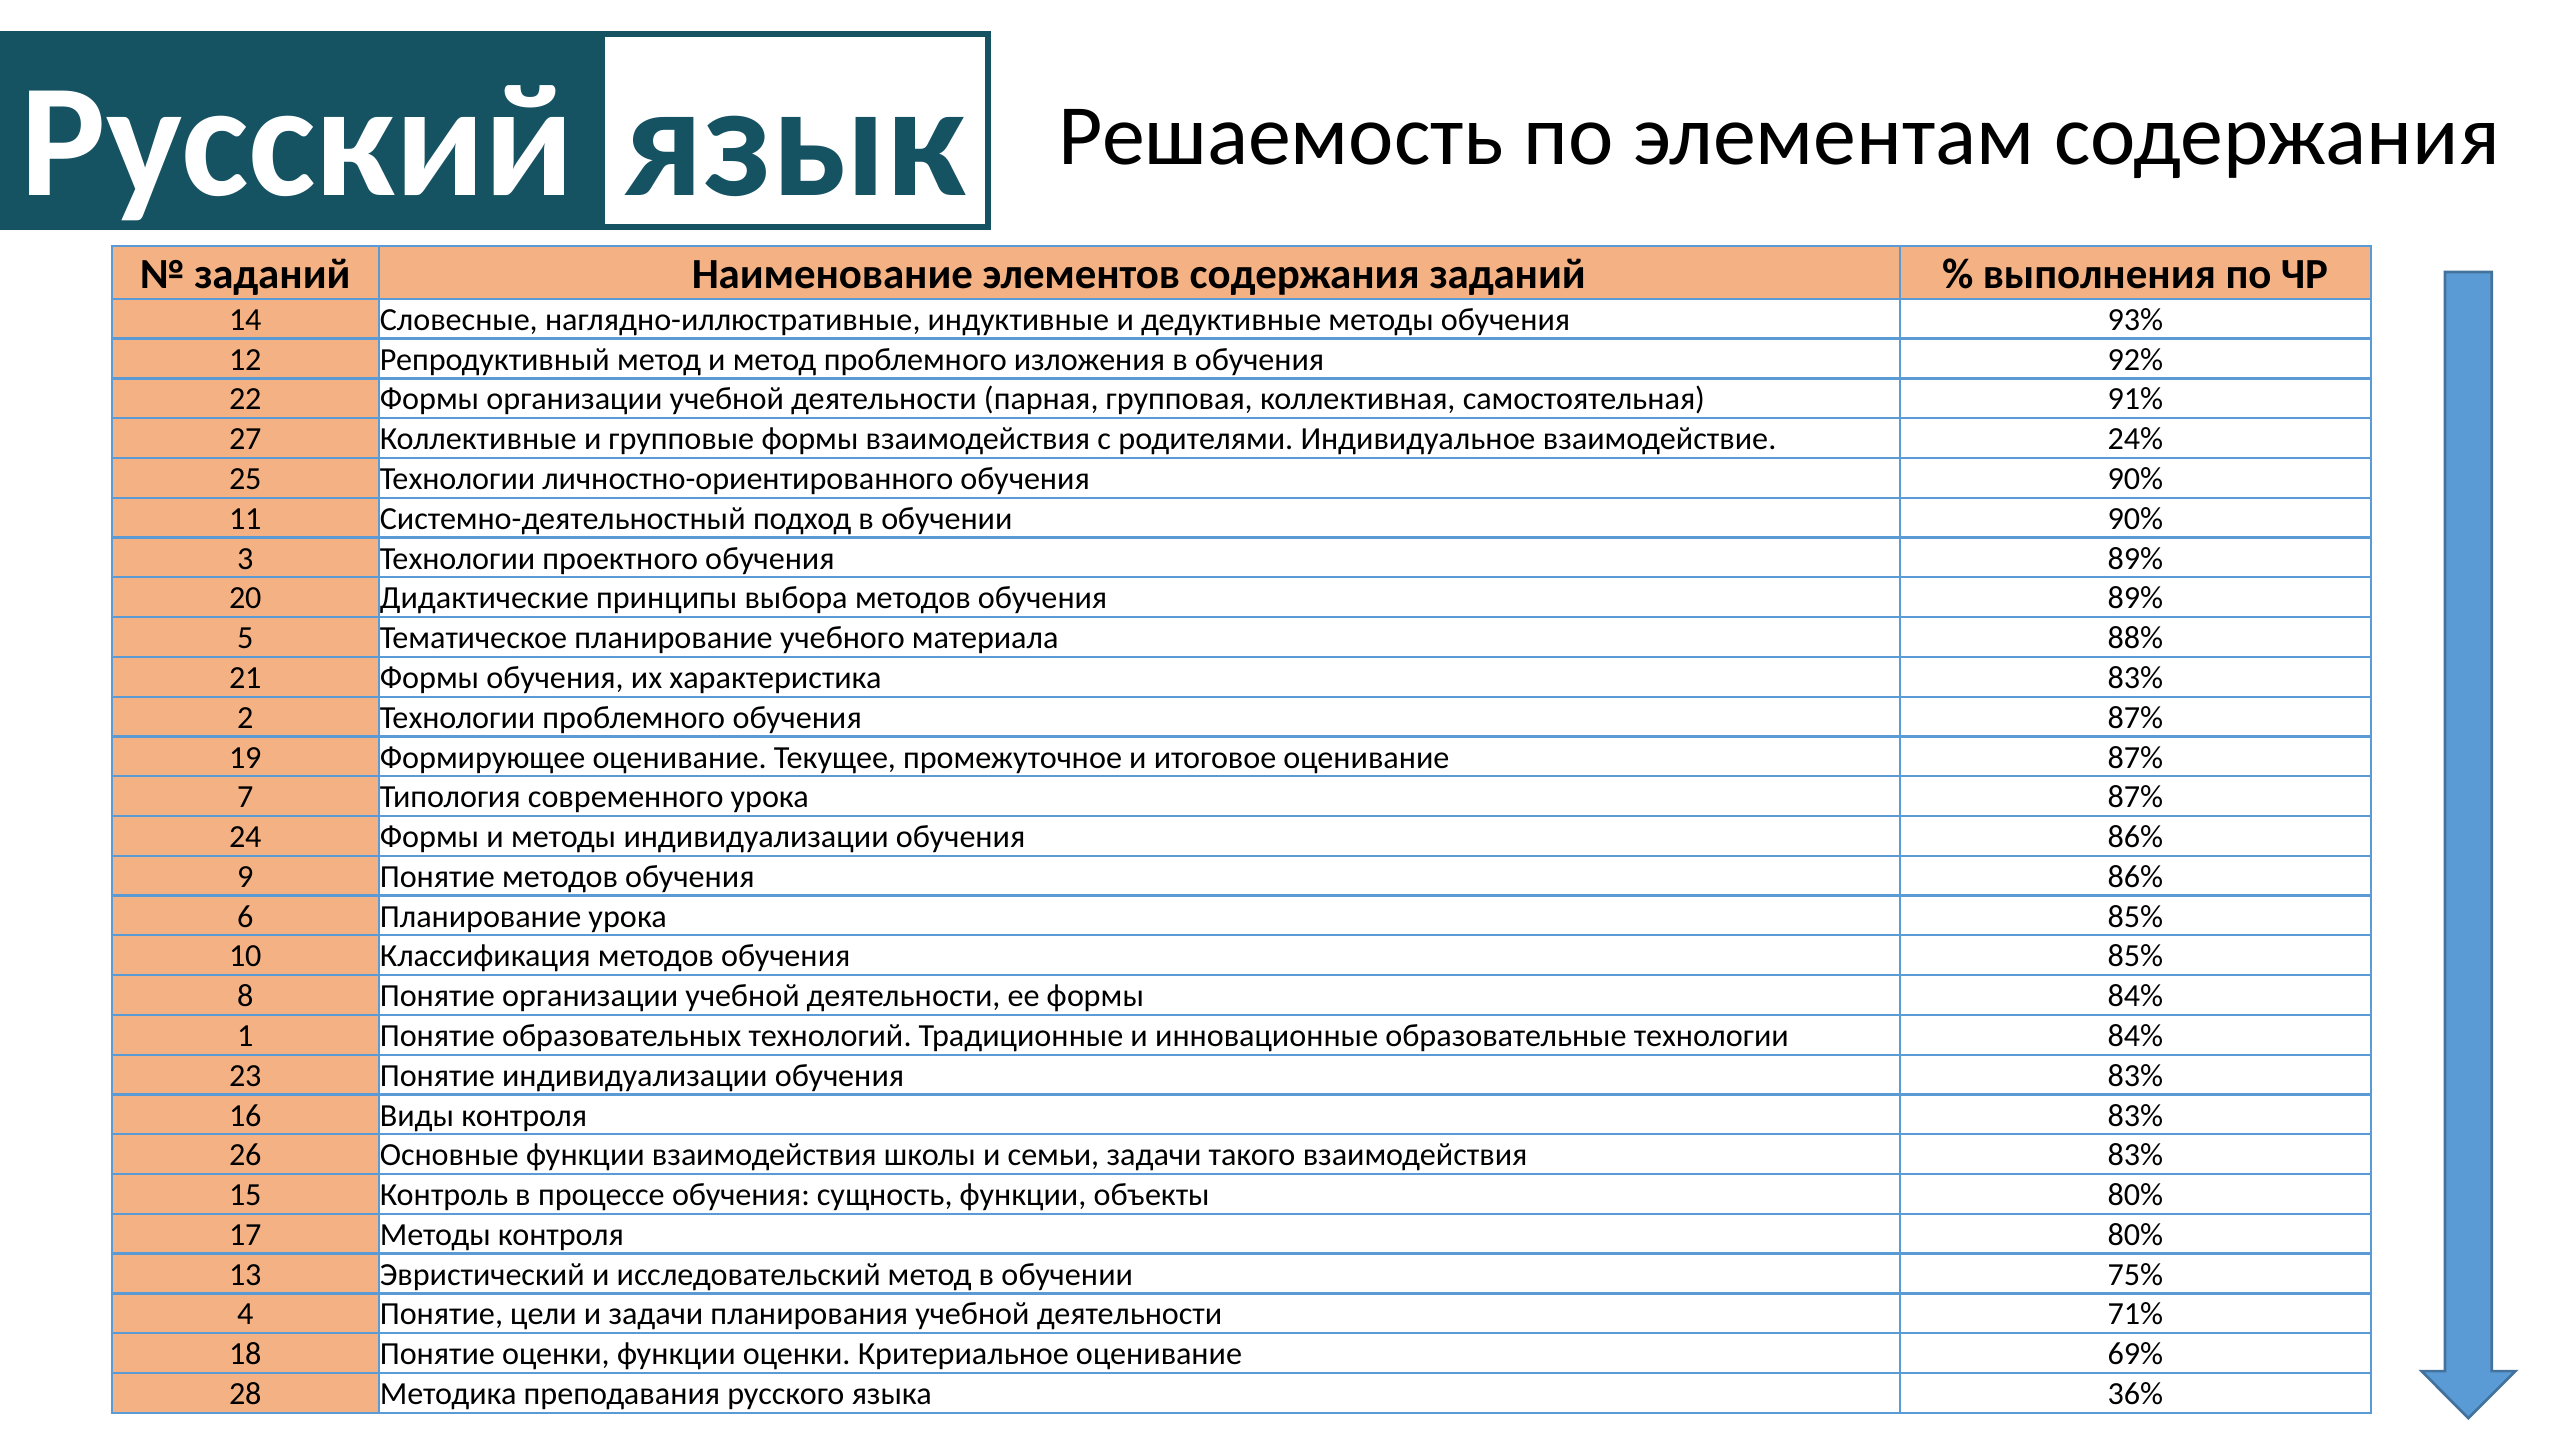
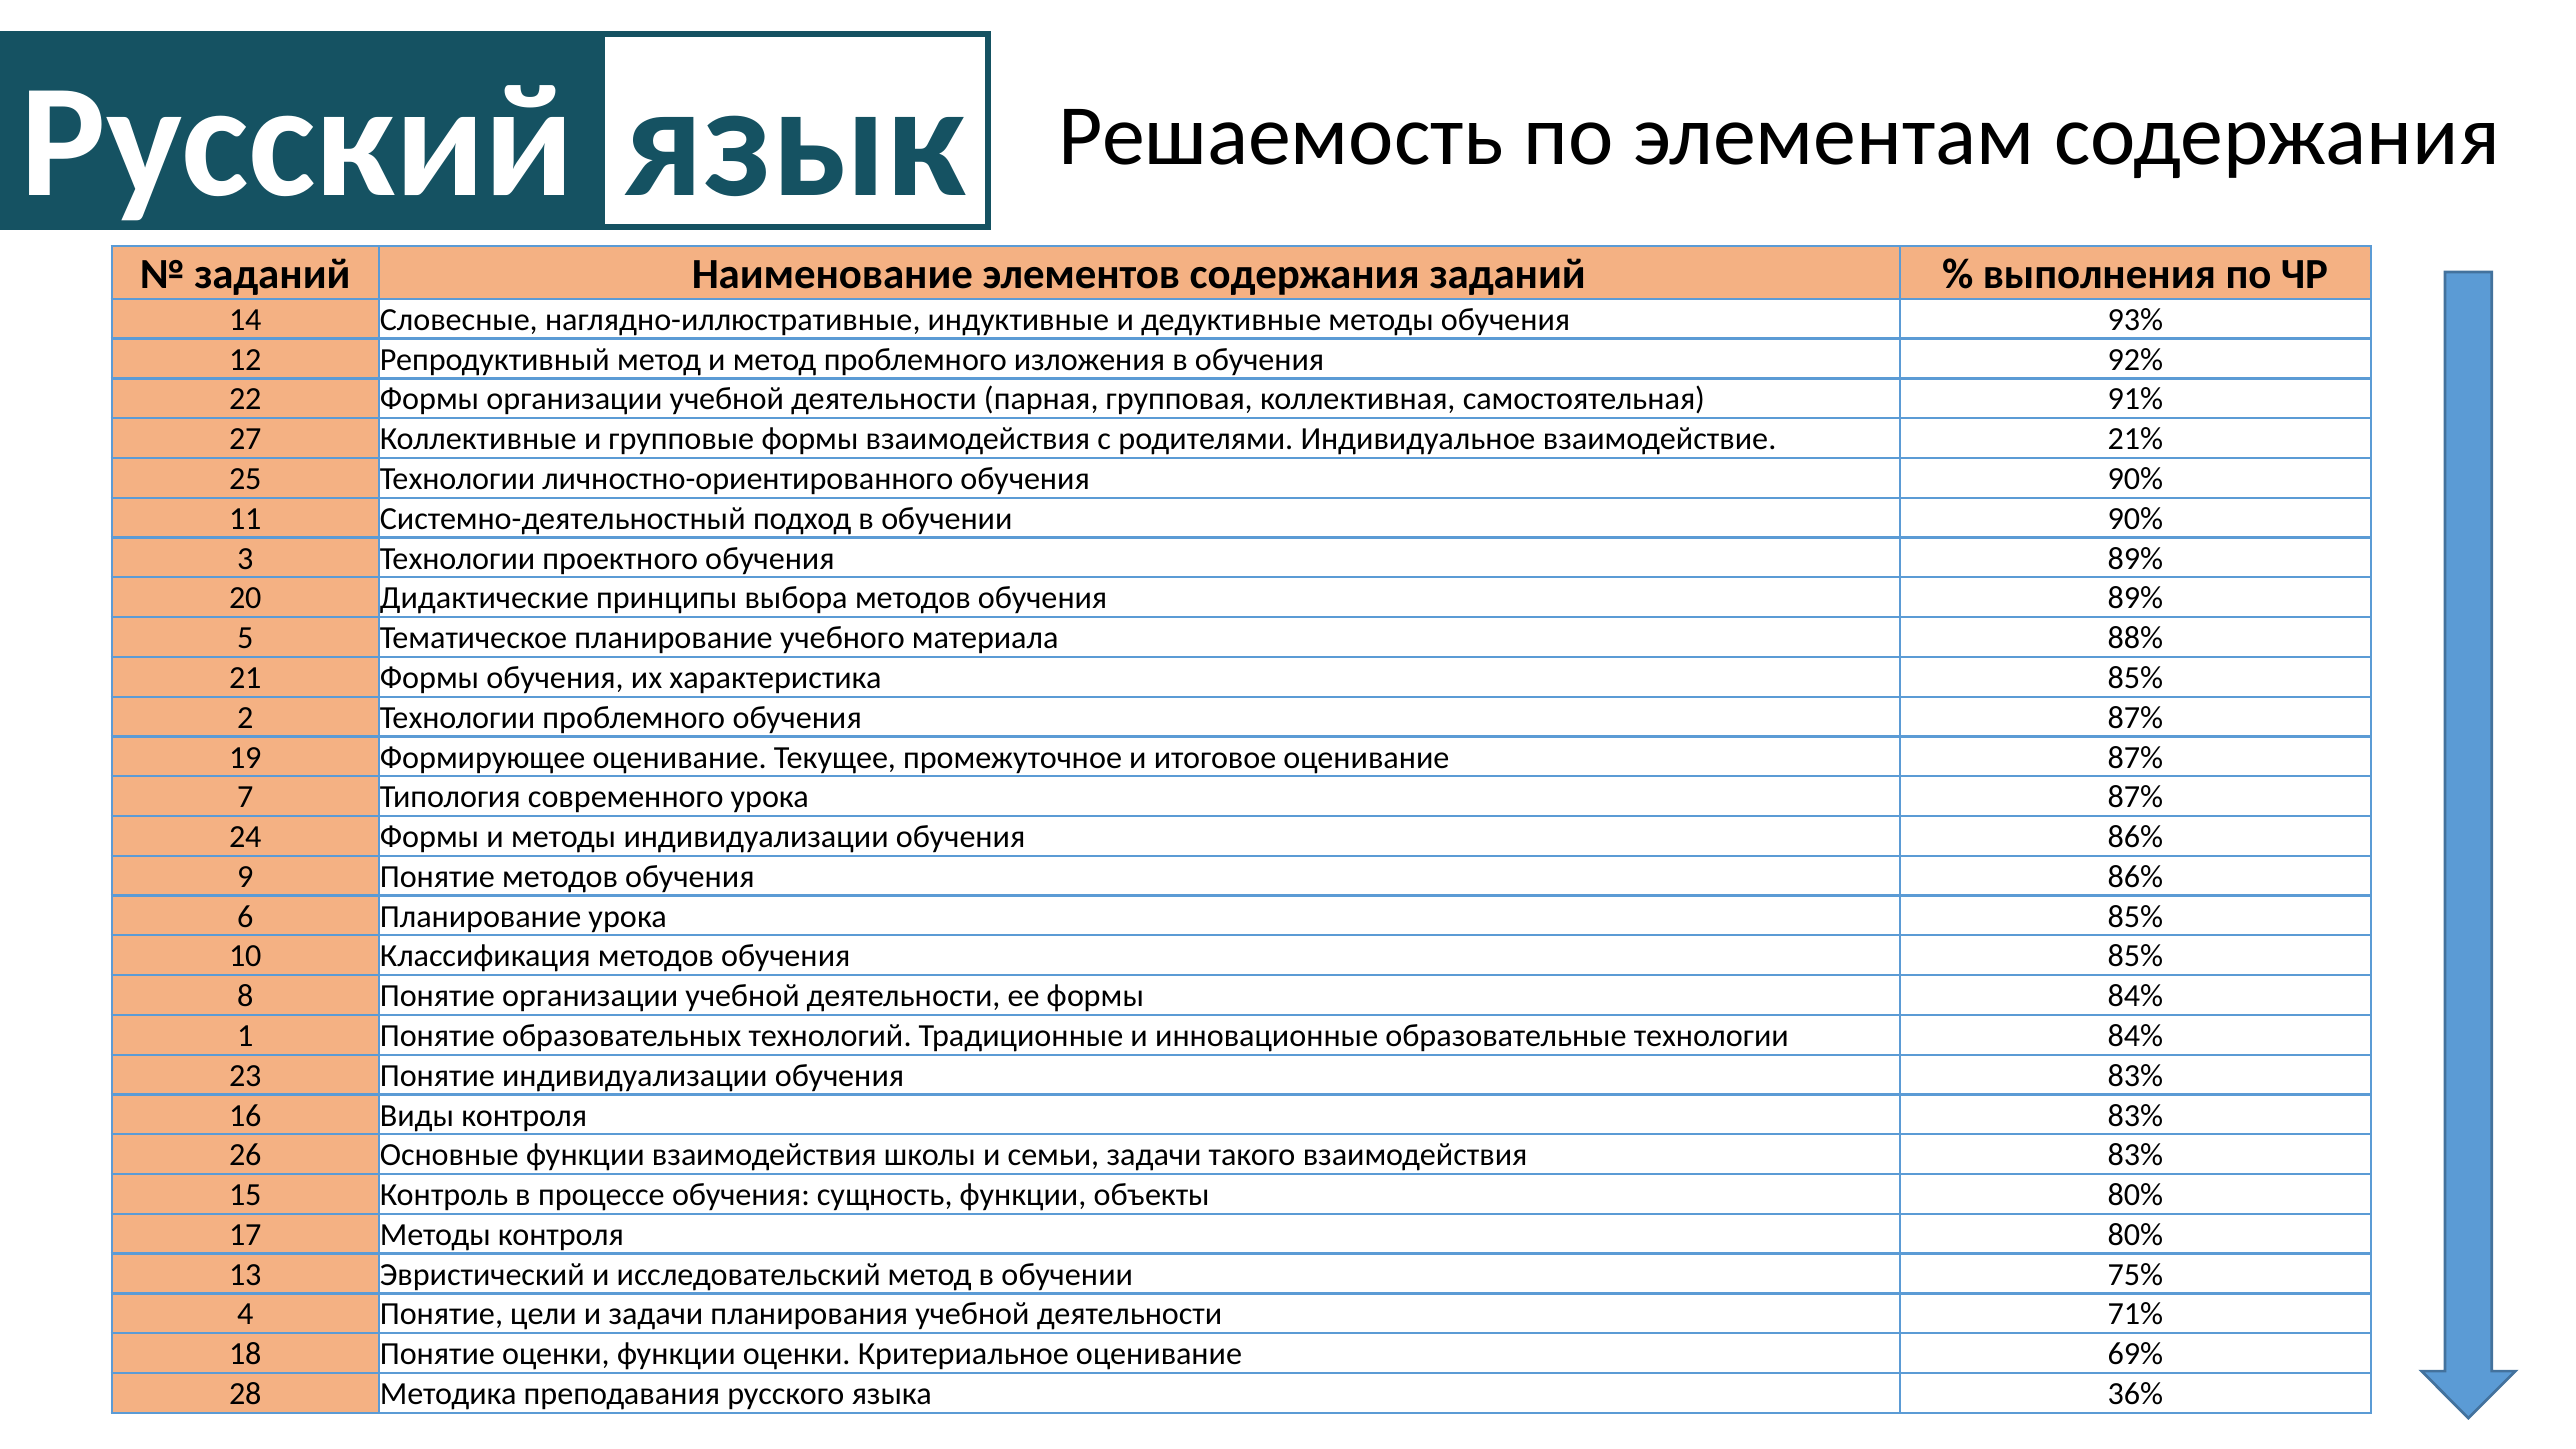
24%: 24% -> 21% (2135, 439)
характеристика 83%: 83% -> 85% (2135, 678)
